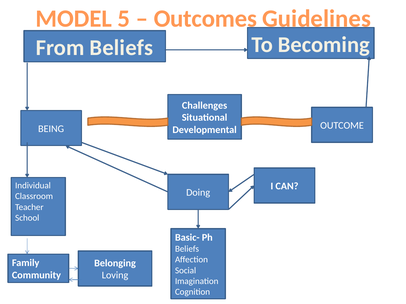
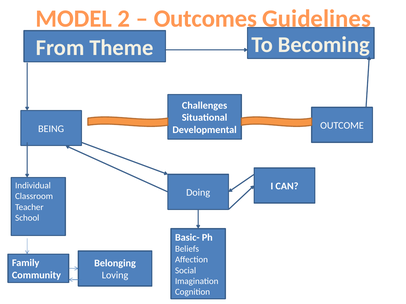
5: 5 -> 2 (124, 19)
From Beliefs: Beliefs -> Theme (122, 48)
